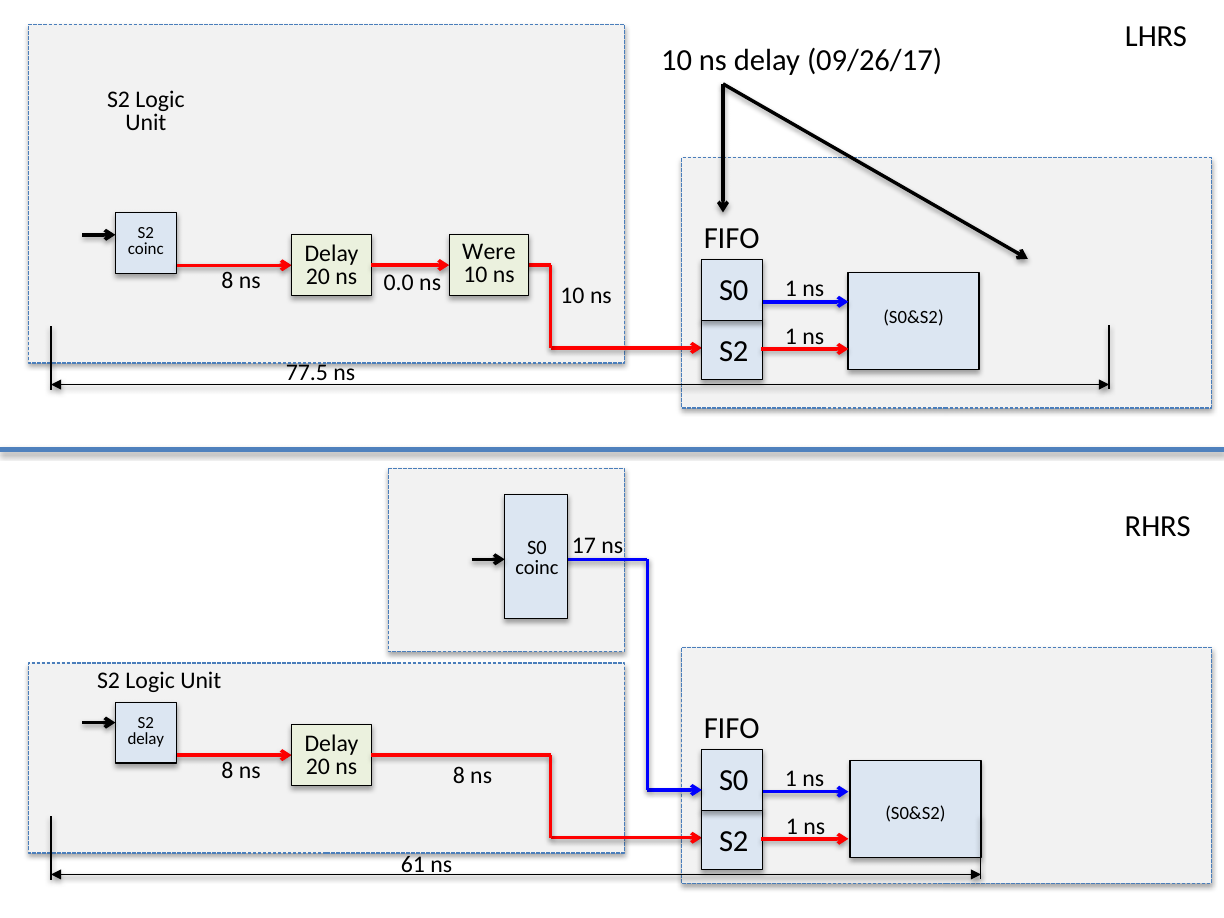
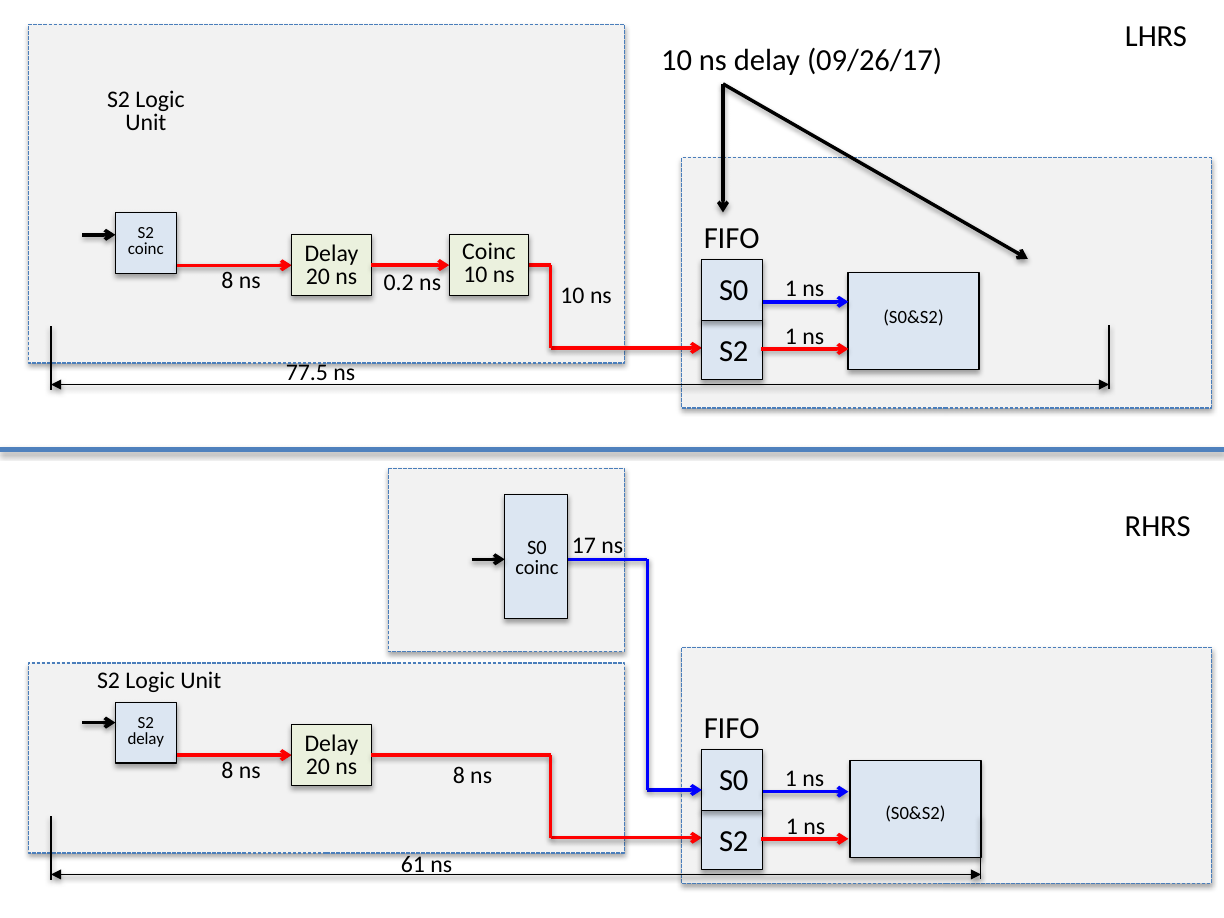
Were: Were -> Coinc (489, 252)
0.0: 0.0 -> 0.2 (399, 282)
